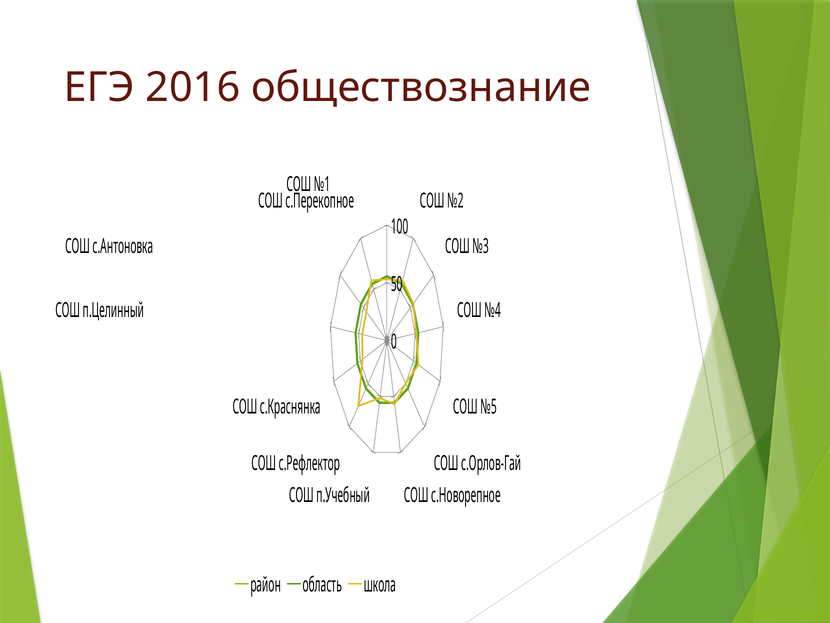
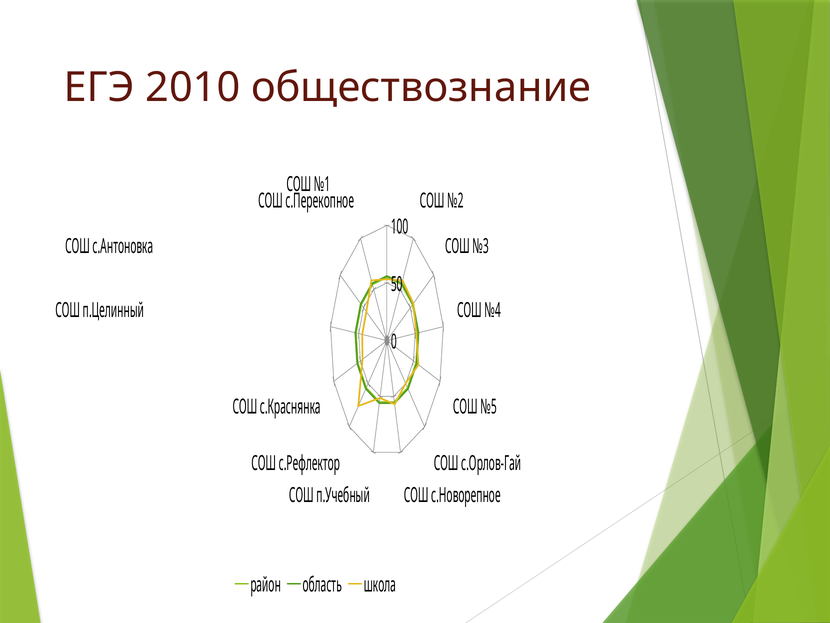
2016: 2016 -> 2010 (193, 87)
